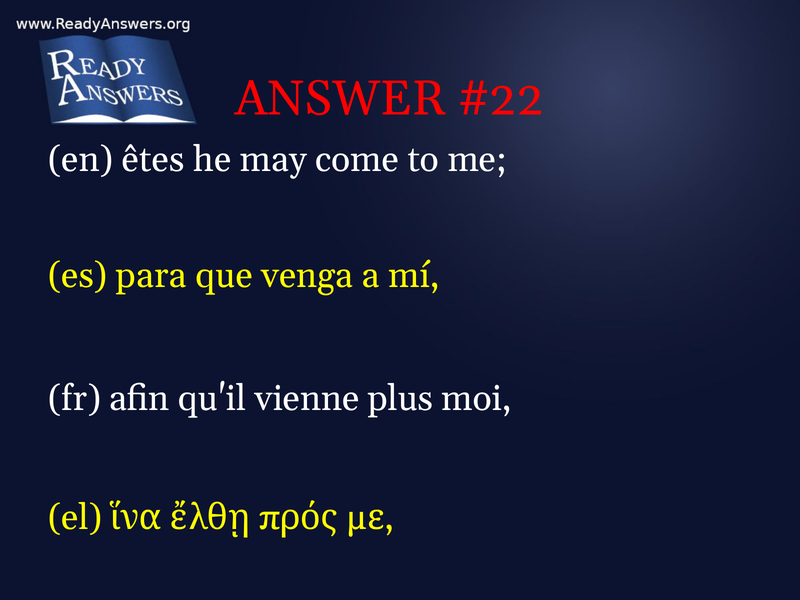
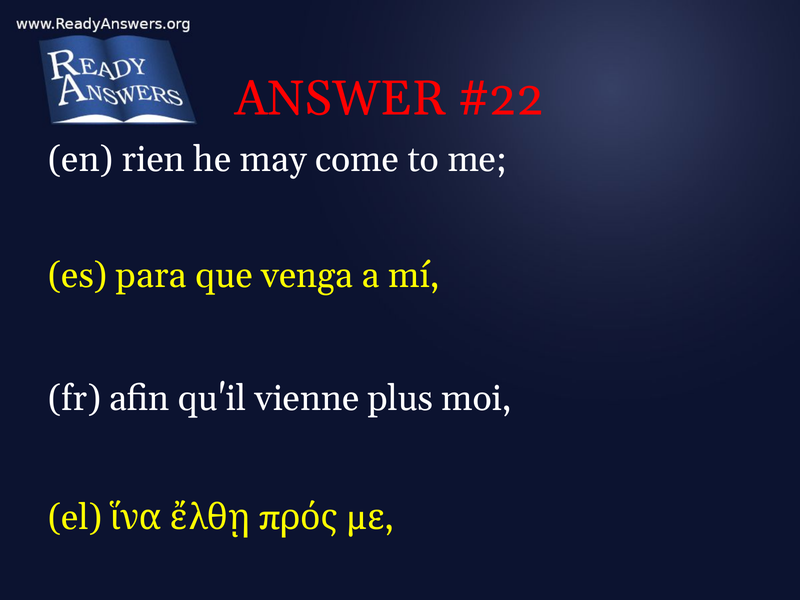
êtes: êtes -> rien (153, 159)
